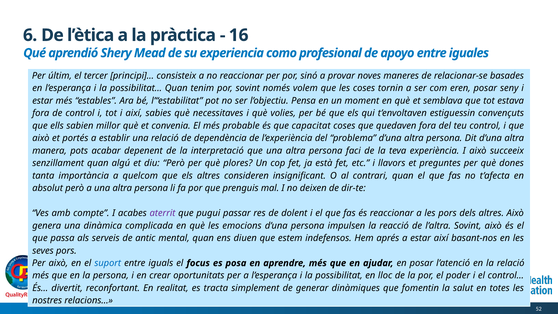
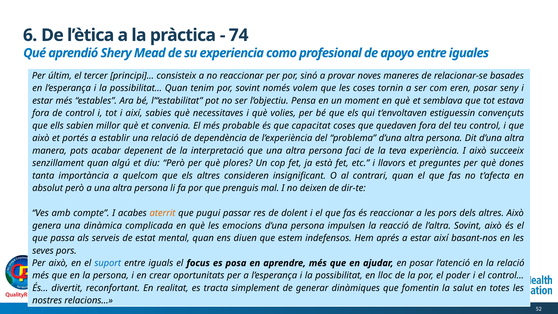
16: 16 -> 74 (239, 35)
aterrit colour: purple -> orange (163, 213)
antic: antic -> estat (145, 238)
